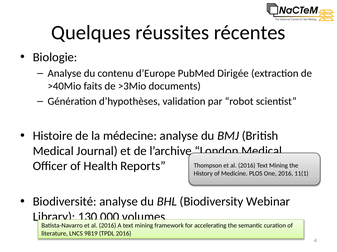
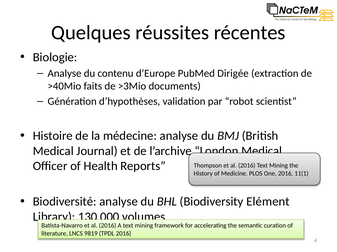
Webinar: Webinar -> Elément (268, 202)
